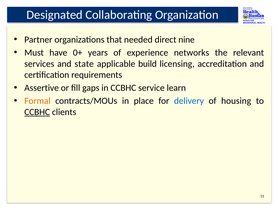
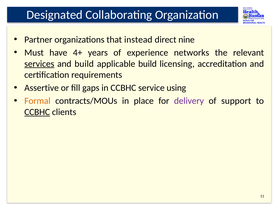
needed: needed -> instead (138, 40)
0+: 0+ -> 4+ (78, 52)
services underline: none -> present (39, 64)
and state: state -> build (84, 64)
learn: learn -> using (176, 88)
delivery colour: blue -> purple (189, 101)
housing: housing -> support (236, 101)
